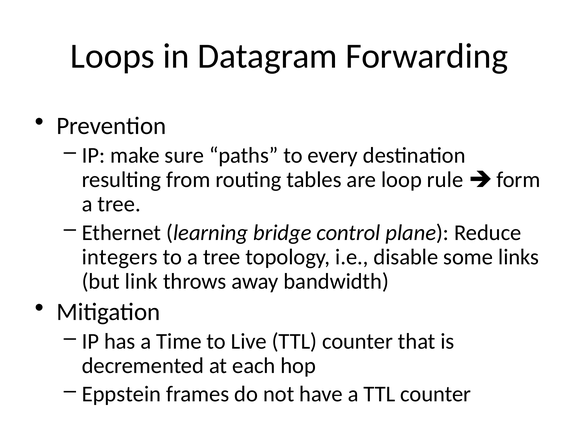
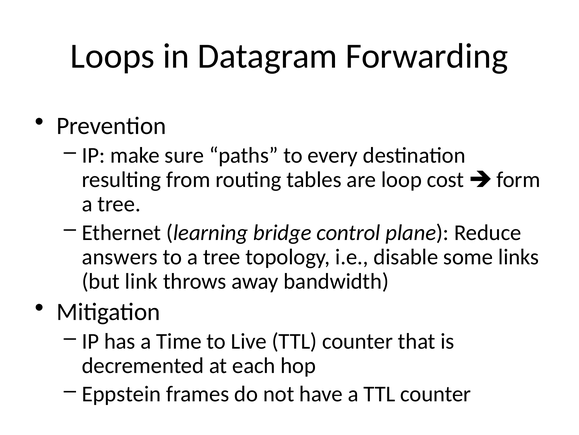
rule: rule -> cost (445, 179)
integers: integers -> answers (120, 256)
